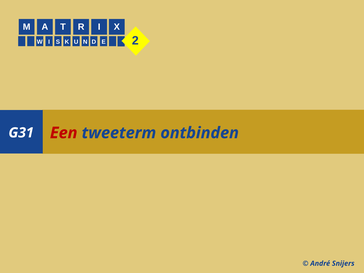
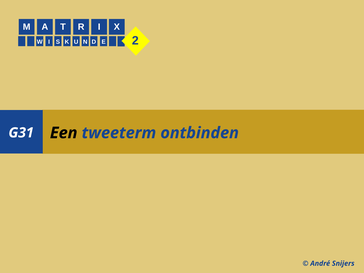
Een colour: red -> black (64, 133)
